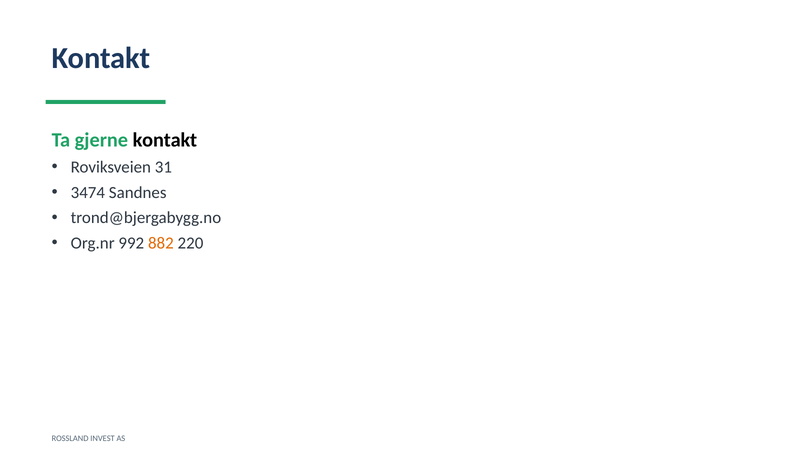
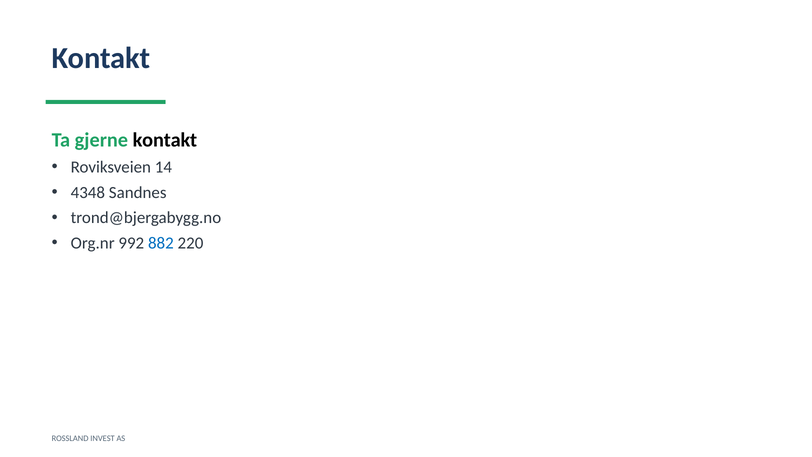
31: 31 -> 14 (163, 167)
3474: 3474 -> 4348 (88, 192)
882 colour: orange -> blue (161, 243)
